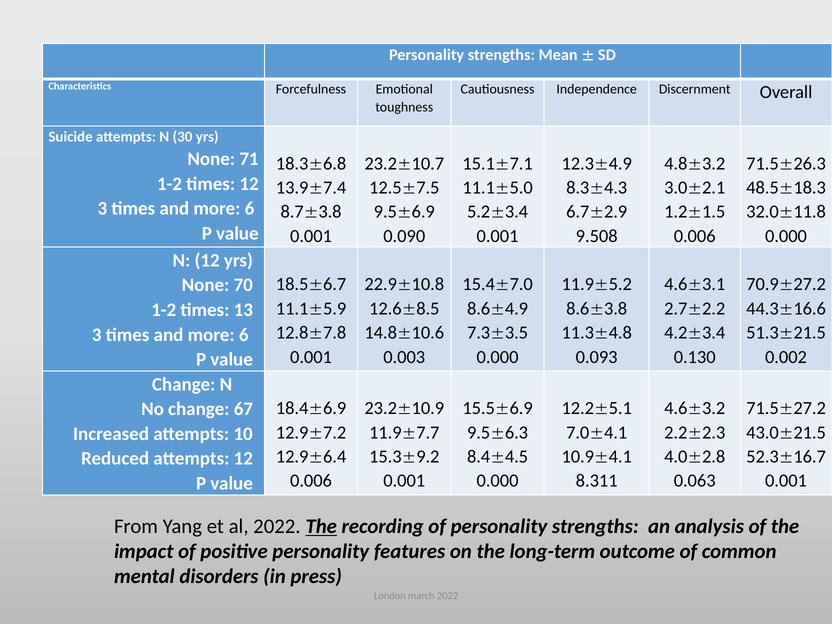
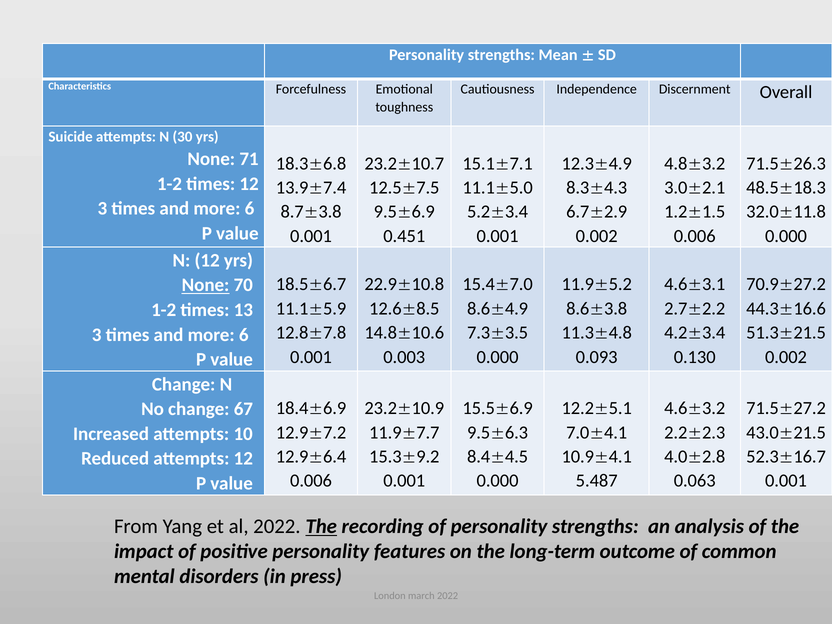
0.090: 0.090 -> 0.451 (404, 236)
9.508: 9.508 -> 0.002 (597, 236)
None underline: none -> present (206, 285)
8.311: 8.311 -> 5.487 (597, 481)
